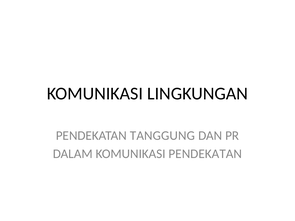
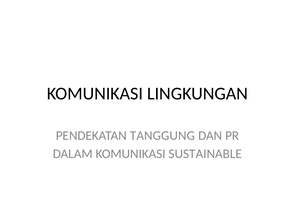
KOMUNIKASI PENDEKATAN: PENDEKATAN -> SUSTAINABLE (205, 154)
